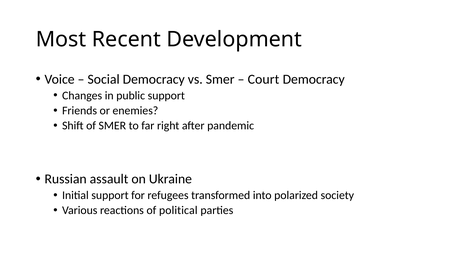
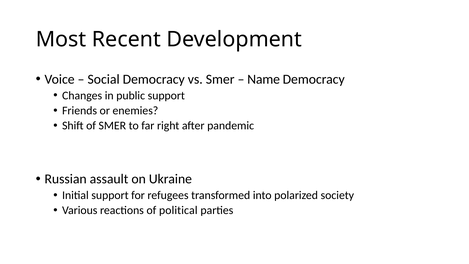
Court: Court -> Name (264, 79)
